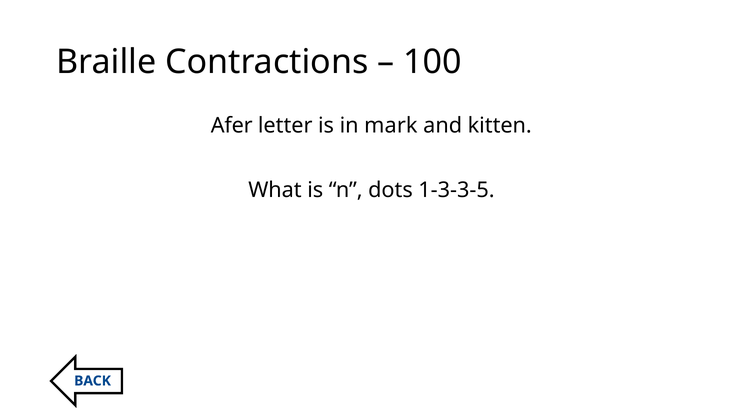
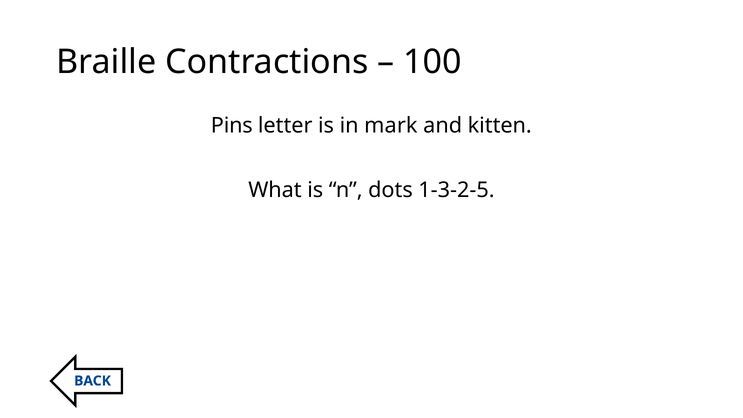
Afer: Afer -> Pins (232, 126)
1-3-3-5: 1-3-3-5 -> 1-3-2-5 (456, 190)
